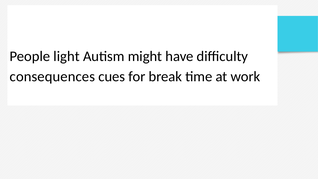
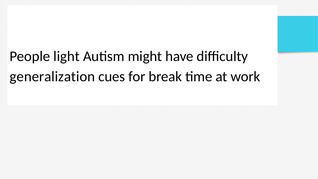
consequences: consequences -> generalization (52, 76)
